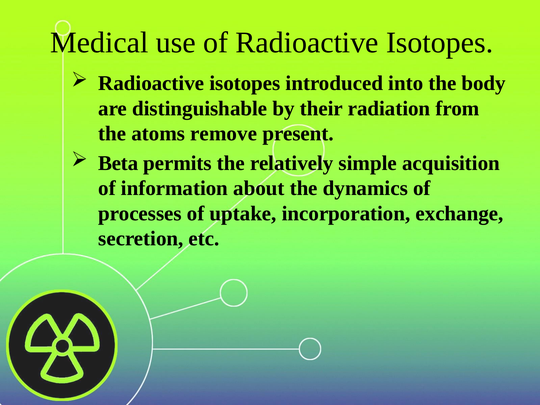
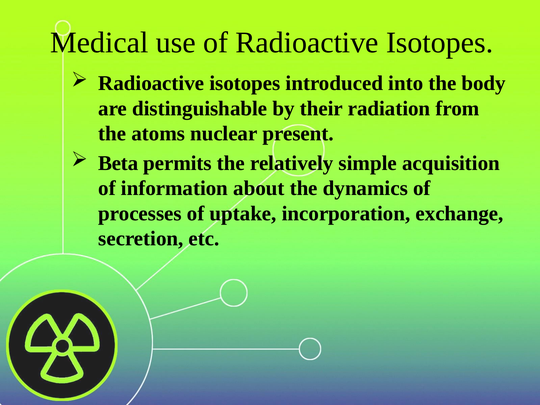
remove: remove -> nuclear (224, 134)
